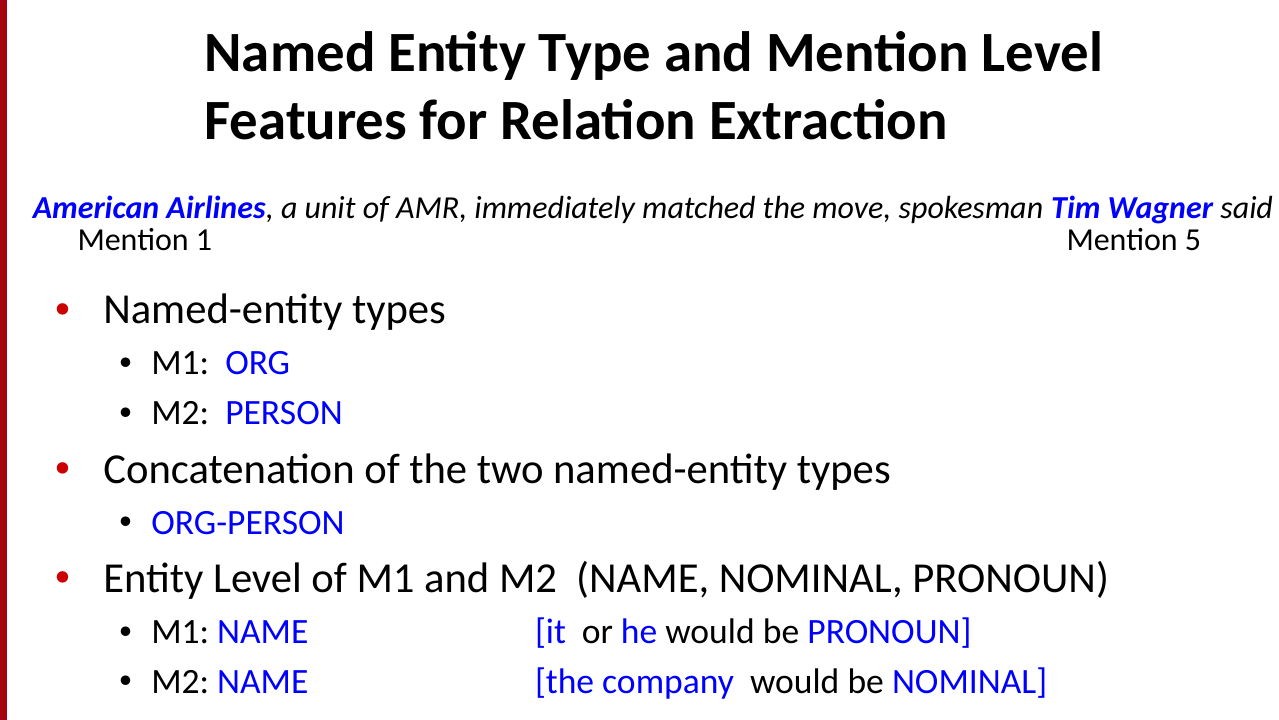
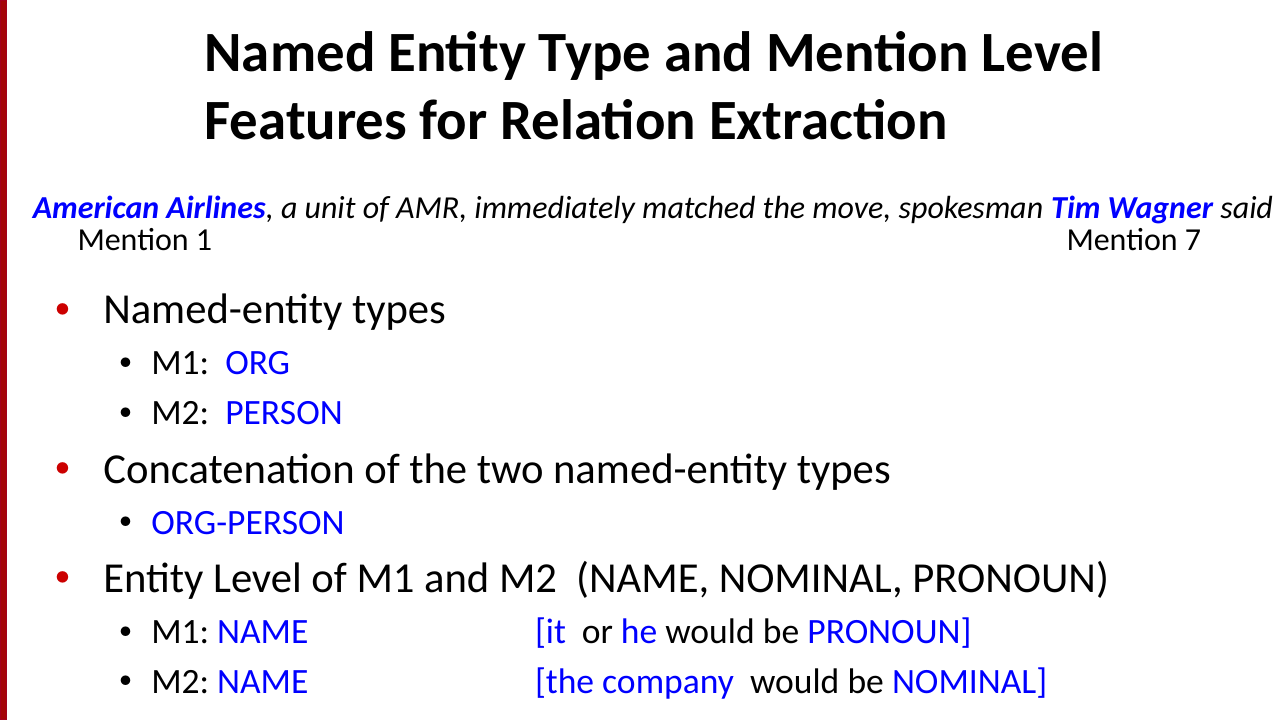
5: 5 -> 7 (1193, 240)
